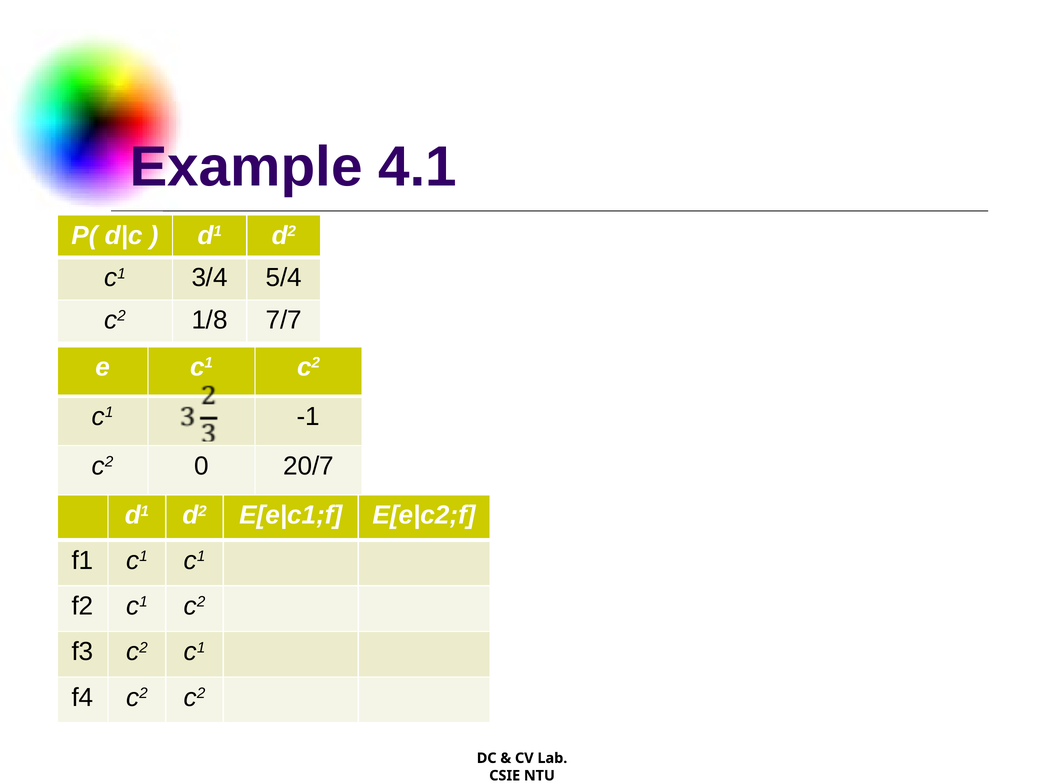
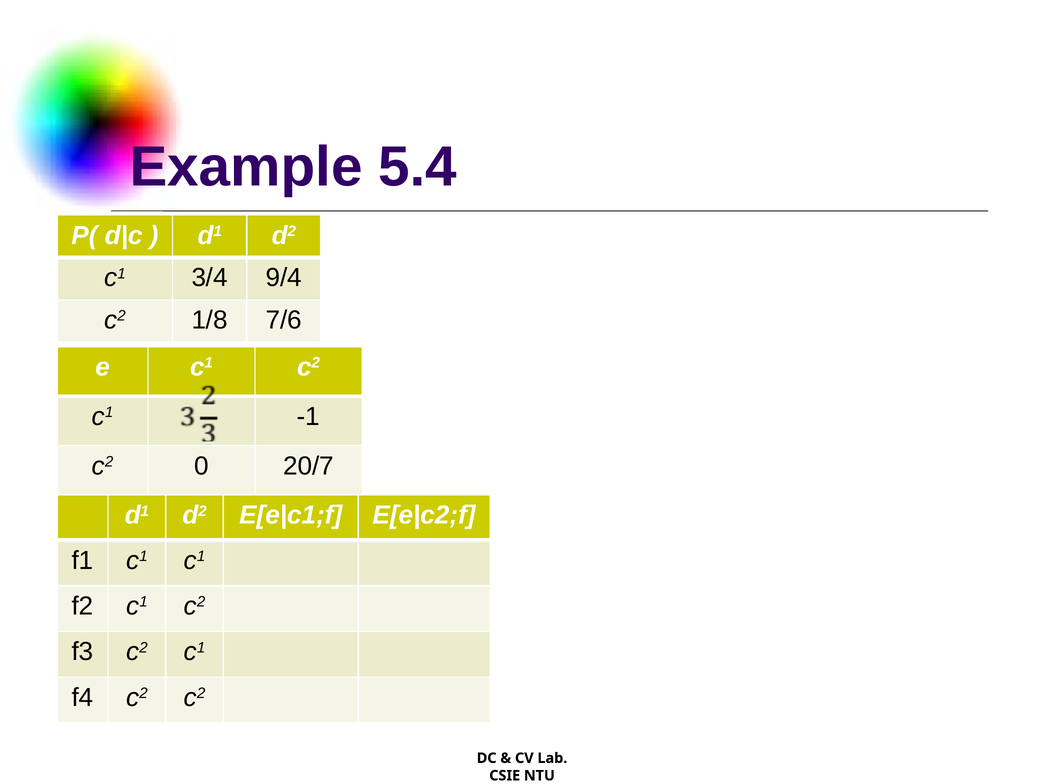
4.1: 4.1 -> 5.4 (418, 167)
5/4: 5/4 -> 9/4 (284, 278)
7/7: 7/7 -> 7/6 (284, 320)
